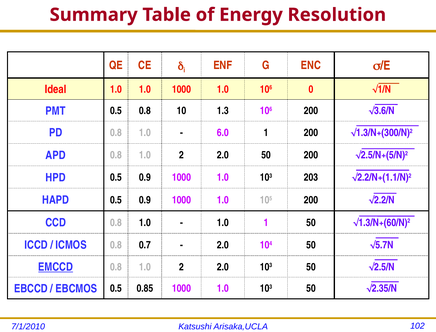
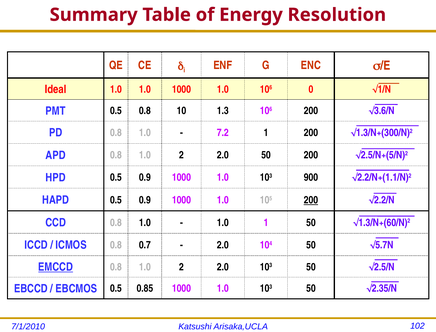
6.0: 6.0 -> 7.2 (223, 133)
203: 203 -> 900 (311, 178)
200 underline: none -> present (311, 200)
